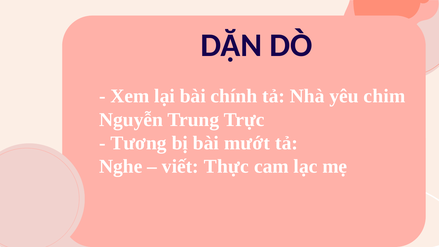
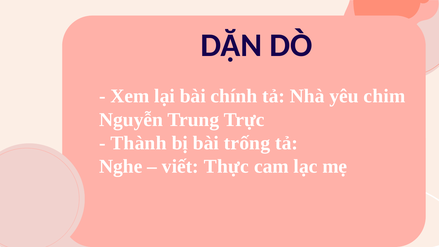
Tương: Tương -> Thành (138, 143)
mướt: mướt -> trống (247, 143)
